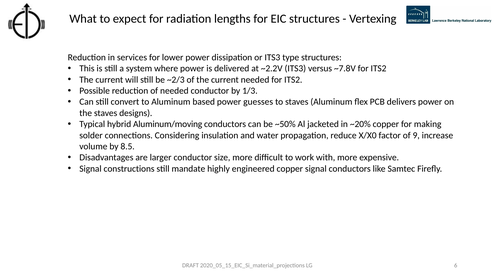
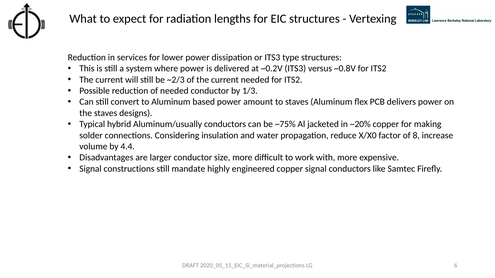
~2.2V: ~2.2V -> ~0.2V (272, 69)
~7.8V: ~7.8V -> ~0.8V (345, 69)
guesses: guesses -> amount (258, 102)
Aluminum/moving: Aluminum/moving -> Aluminum/usually (168, 124)
~50%: ~50% -> ~75% (285, 124)
9: 9 -> 8 (416, 135)
8.5: 8.5 -> 4.4 (128, 147)
